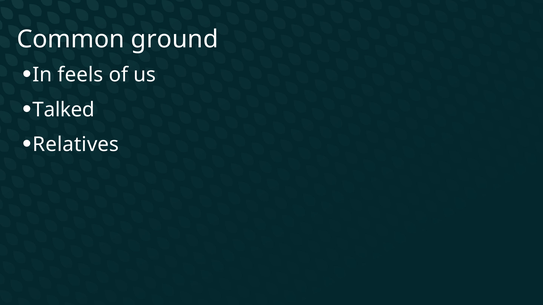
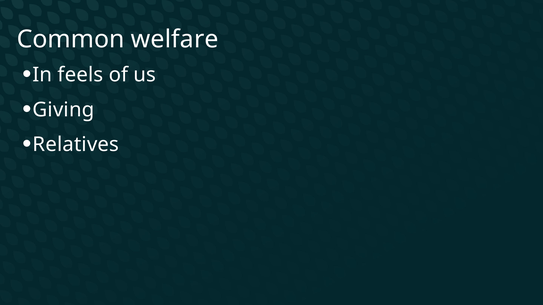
ground: ground -> welfare (175, 40)
Talked: Talked -> Giving (63, 110)
